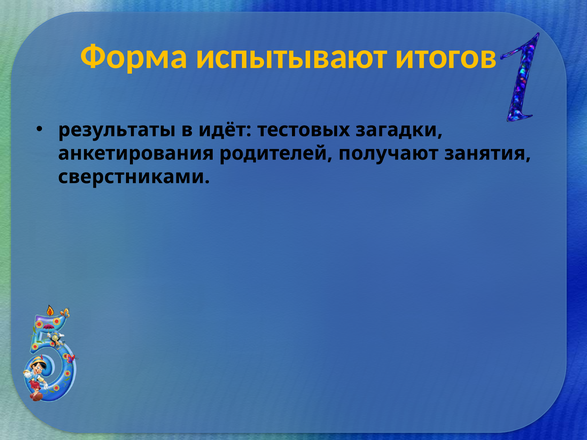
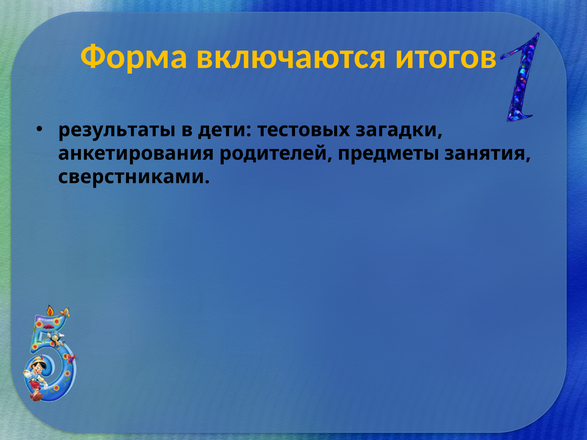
испытывают: испытывают -> включаются (291, 56)
идёт: идёт -> дети (225, 130)
получают: получают -> предметы (389, 153)
